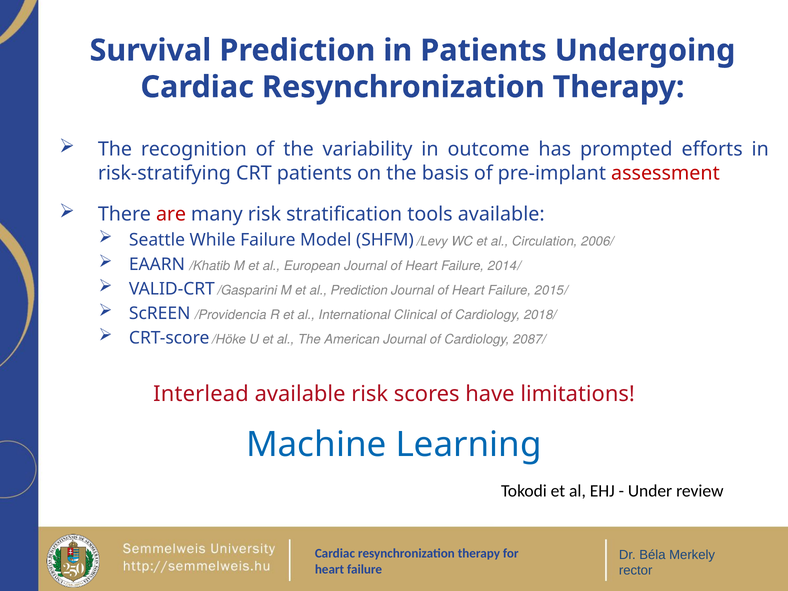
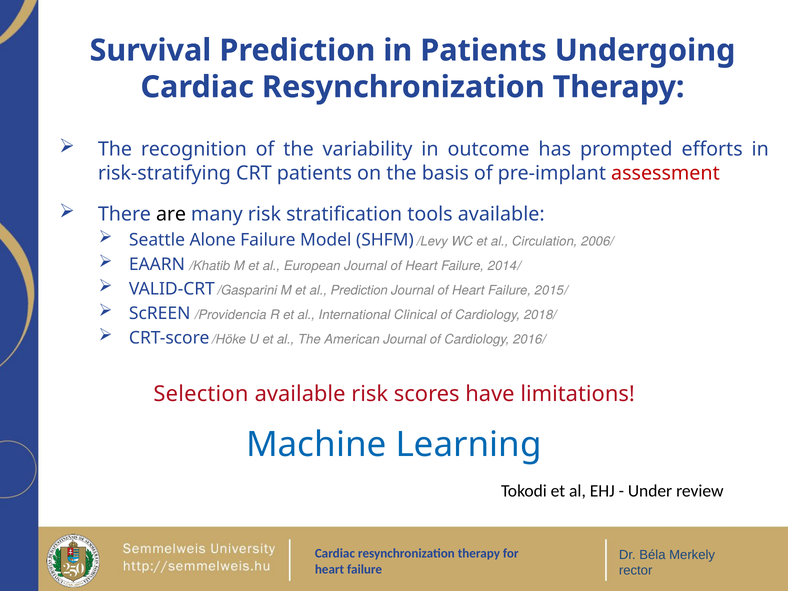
are colour: red -> black (171, 214)
While: While -> Alone (213, 240)
2087/: 2087/ -> 2016/ (530, 339)
Interlead: Interlead -> Selection (201, 394)
